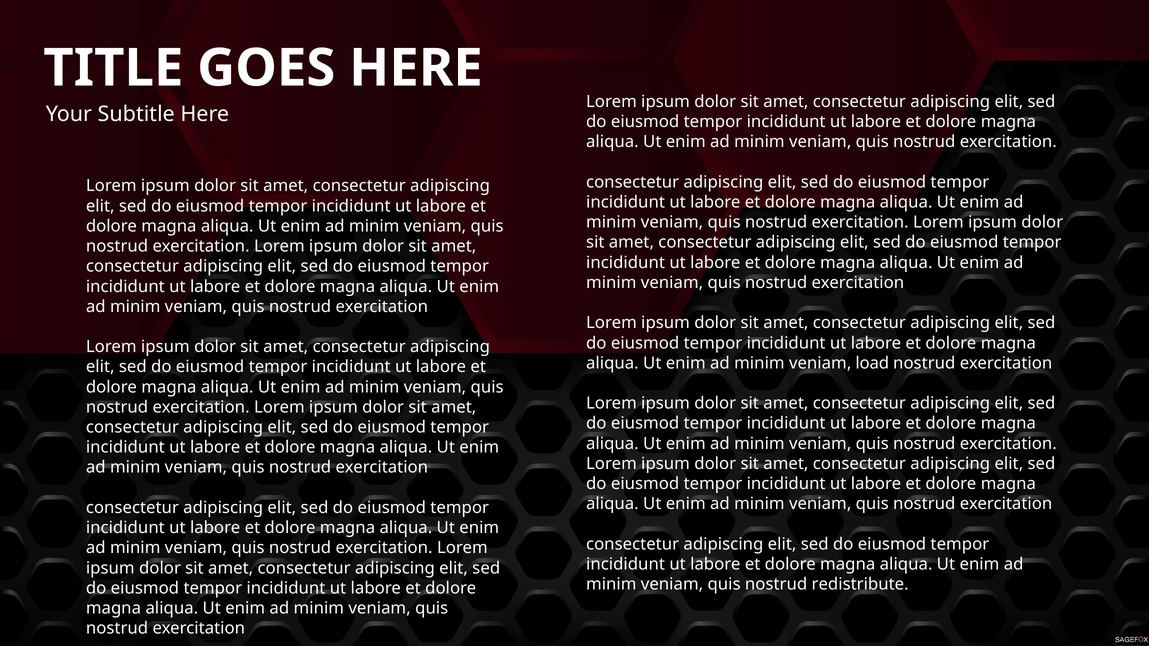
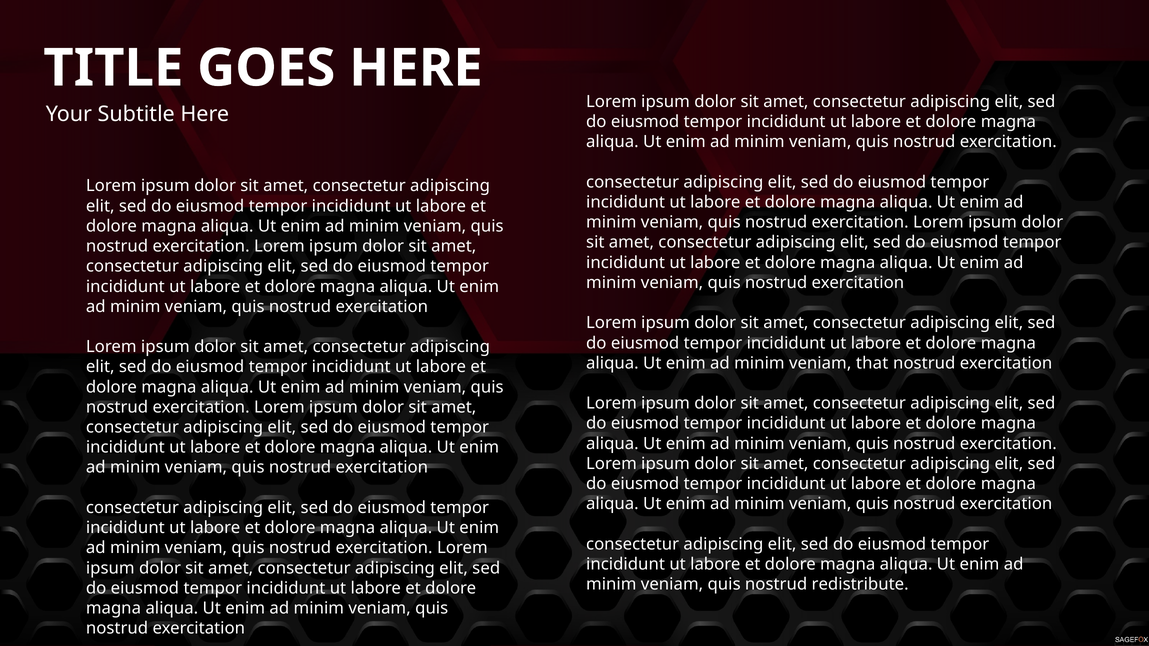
load: load -> that (872, 363)
